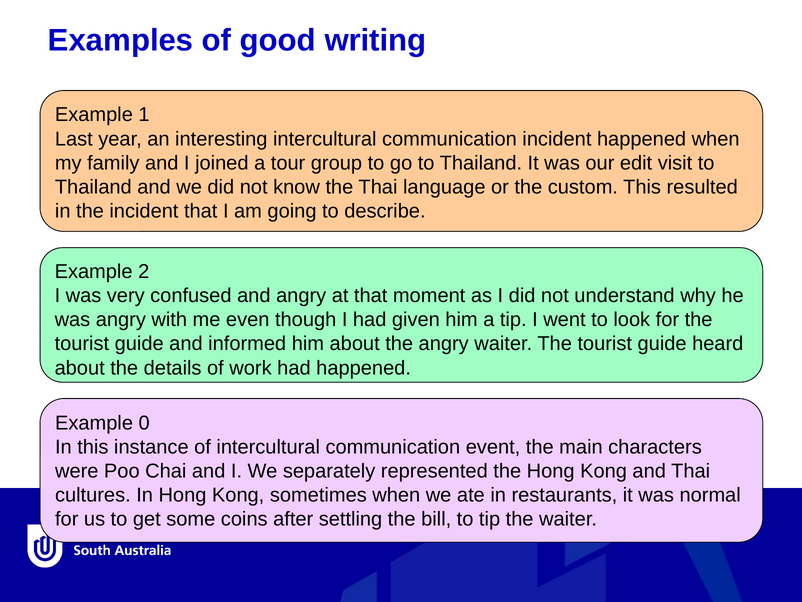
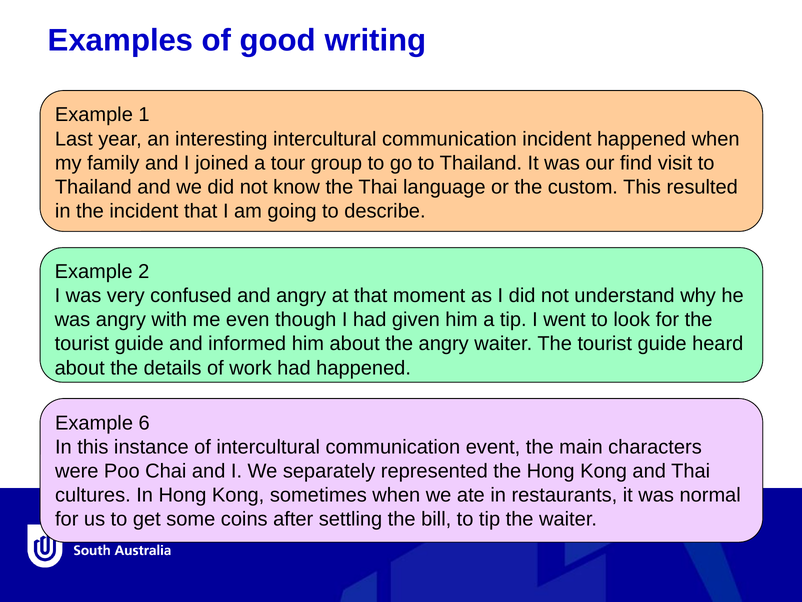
edit: edit -> find (636, 163)
0: 0 -> 6 (144, 423)
